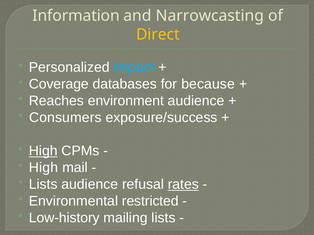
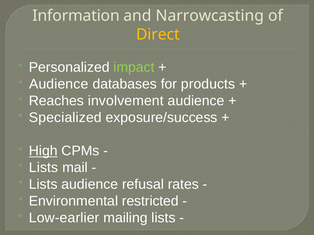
impact colour: light blue -> light green (134, 67)
Coverage: Coverage -> Audience (59, 84)
because: because -> products (208, 84)
environment: environment -> involvement (126, 101)
Consumers: Consumers -> Specialized (65, 118)
High: High -> Lists (44, 168)
rates underline: present -> none (183, 185)
Low-history: Low-history -> Low-earlier (64, 218)
